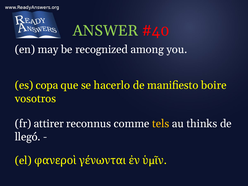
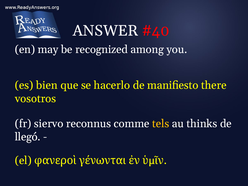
ANSWER colour: light green -> white (106, 31)
copa: copa -> bien (47, 85)
boire: boire -> there (214, 85)
attirer: attirer -> siervo (49, 124)
